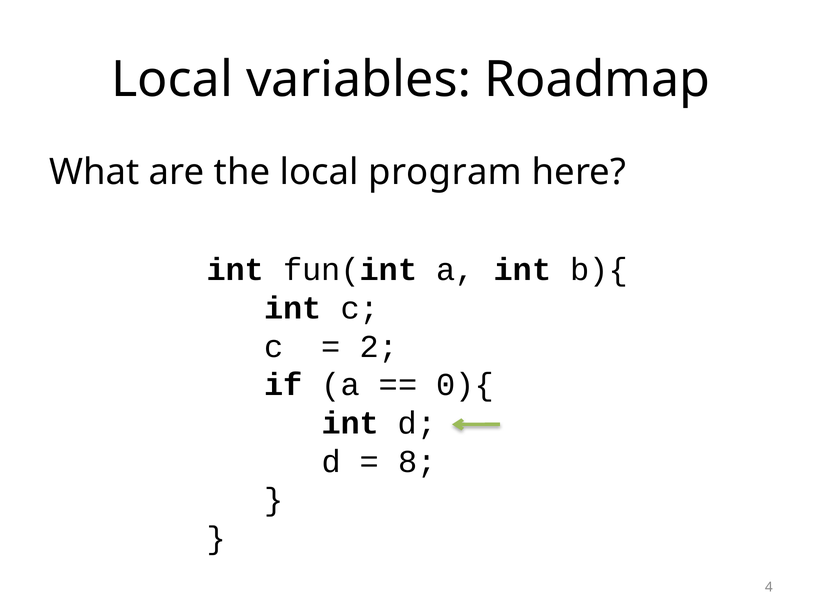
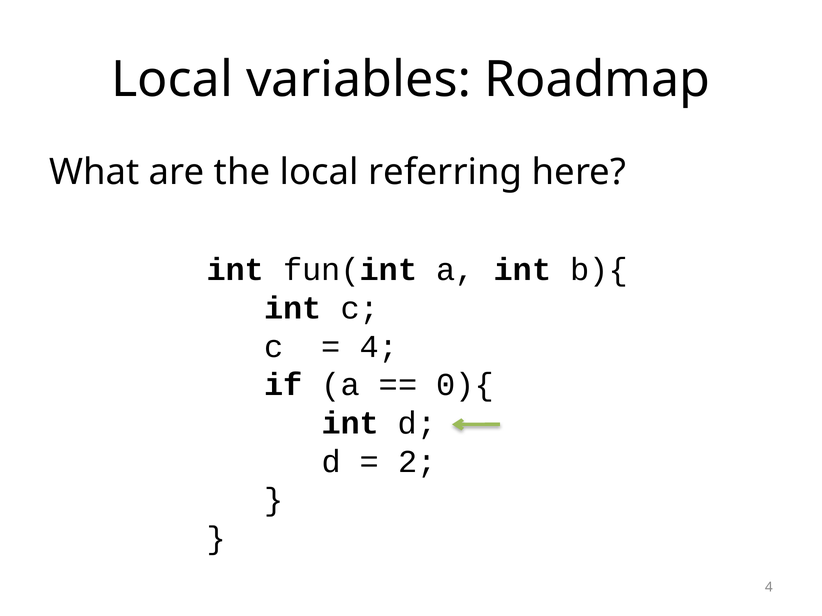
program: program -> referring (445, 172)
2: 2 -> 4 (379, 347)
8: 8 -> 2 (417, 462)
